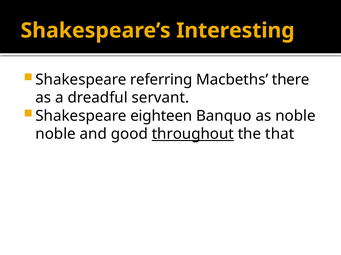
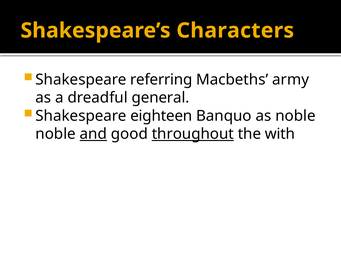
Interesting: Interesting -> Characters (235, 31)
there: there -> army (291, 80)
servant: servant -> general (161, 98)
and underline: none -> present (93, 134)
that: that -> with (280, 134)
